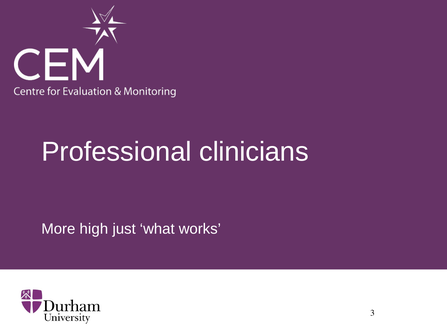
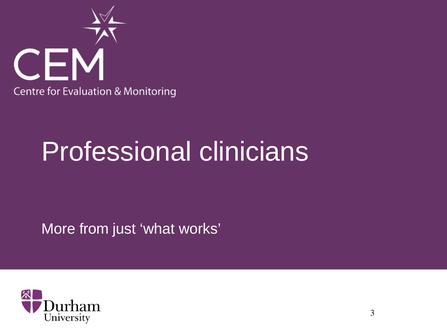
high: high -> from (94, 229)
